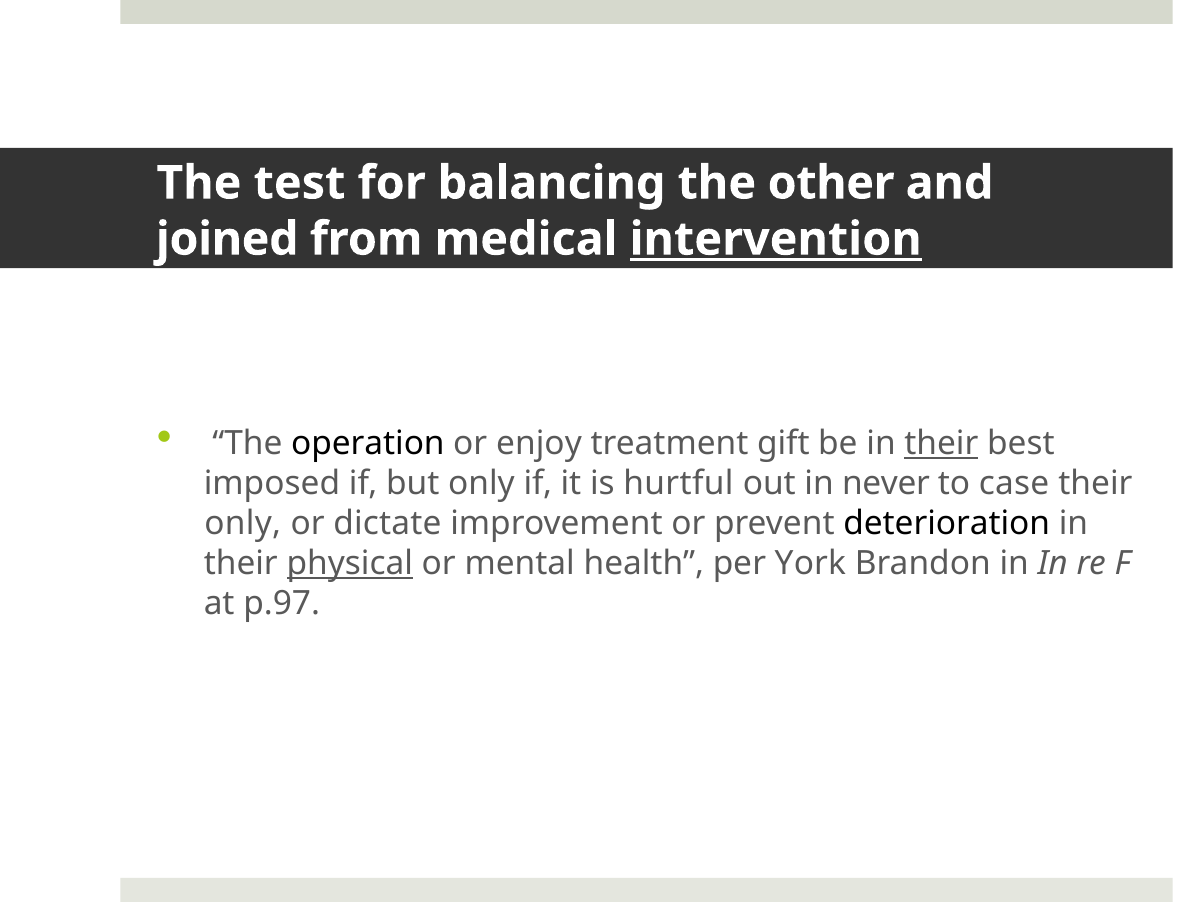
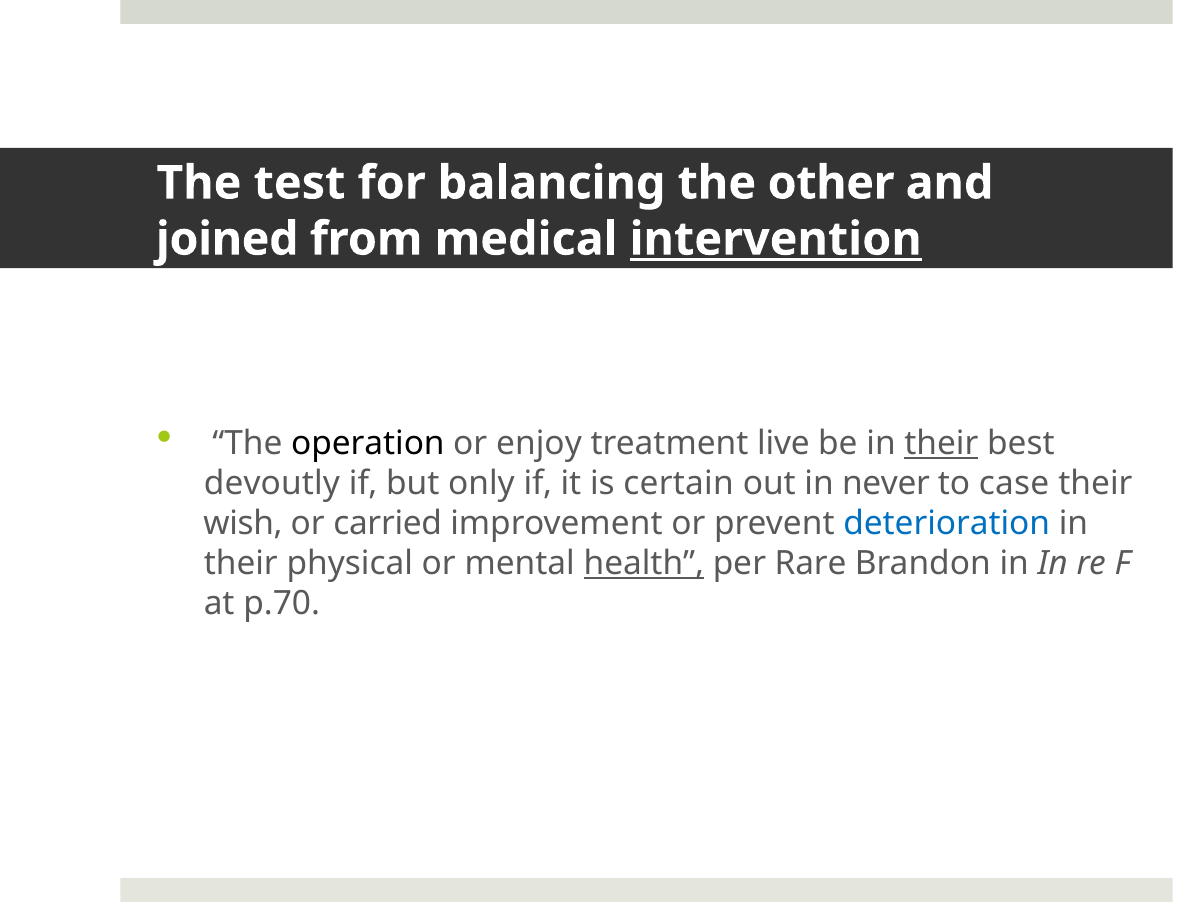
gift: gift -> live (783, 443)
imposed: imposed -> devoutly (272, 484)
hurtful: hurtful -> certain (679, 484)
only: only -> wish (243, 524)
dictate: dictate -> carried (388, 524)
deterioration colour: black -> blue (947, 524)
physical underline: present -> none (350, 564)
health underline: none -> present (644, 564)
York: York -> Rare (811, 564)
p.97: p.97 -> p.70 (282, 604)
